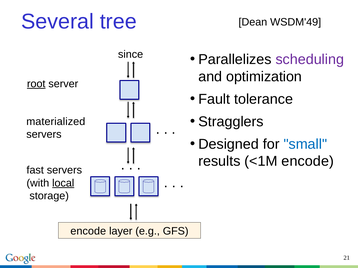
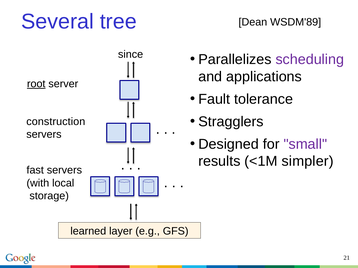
WSDM'49: WSDM'49 -> WSDM'89 (296, 22)
optimization: optimization -> applications (264, 77)
materialized: materialized -> construction (56, 122)
small colour: blue -> purple (305, 144)
<1M encode: encode -> simpler (308, 162)
local underline: present -> none (63, 183)
encode: encode -> learned (88, 231)
